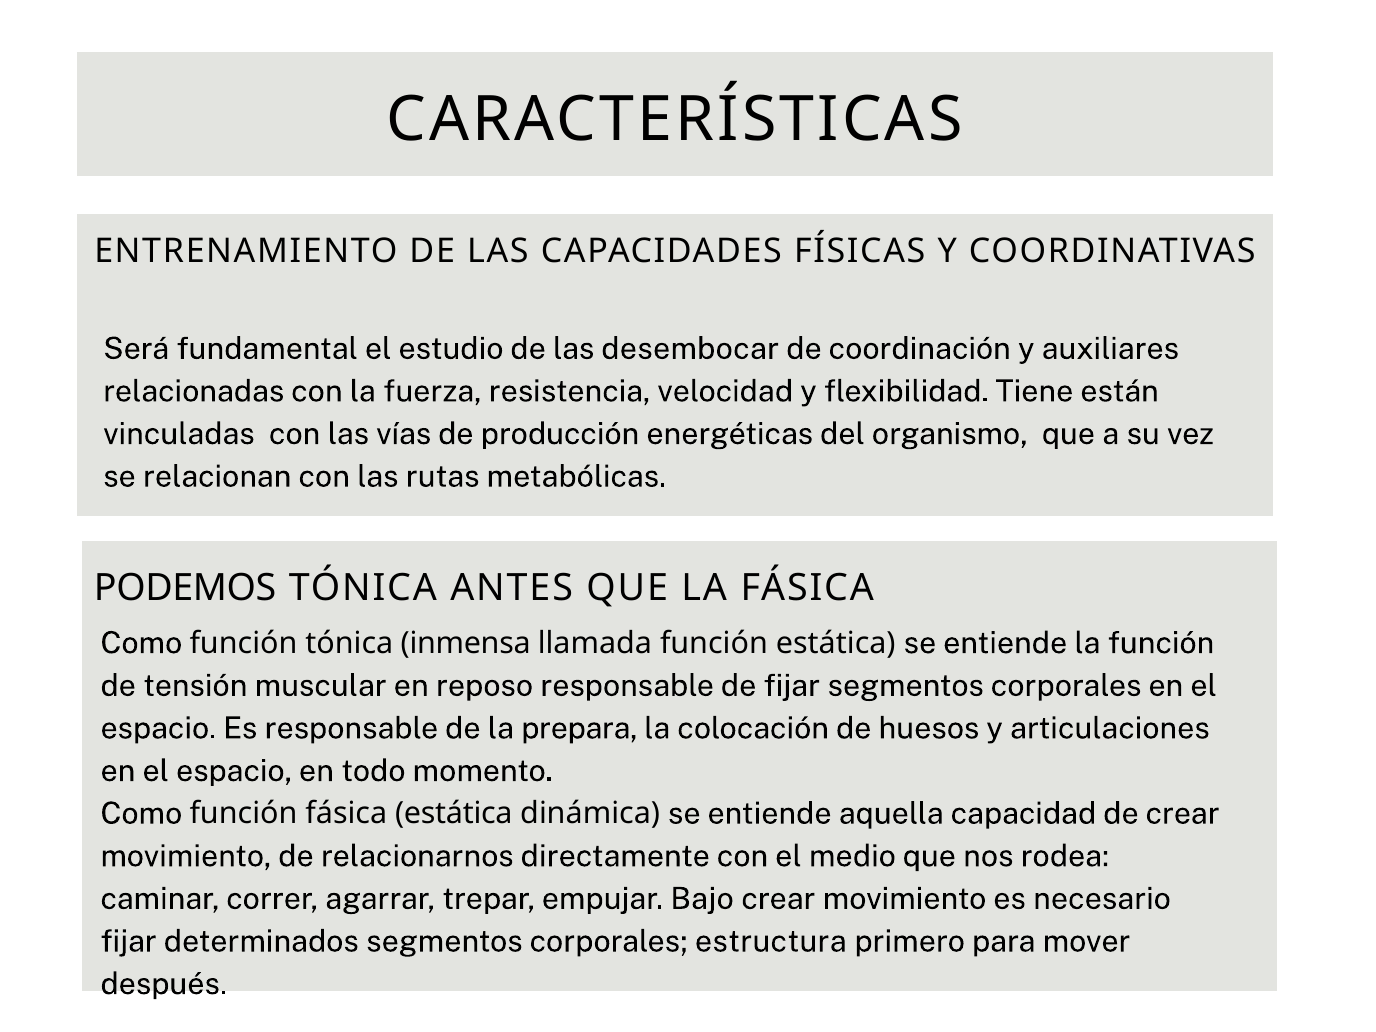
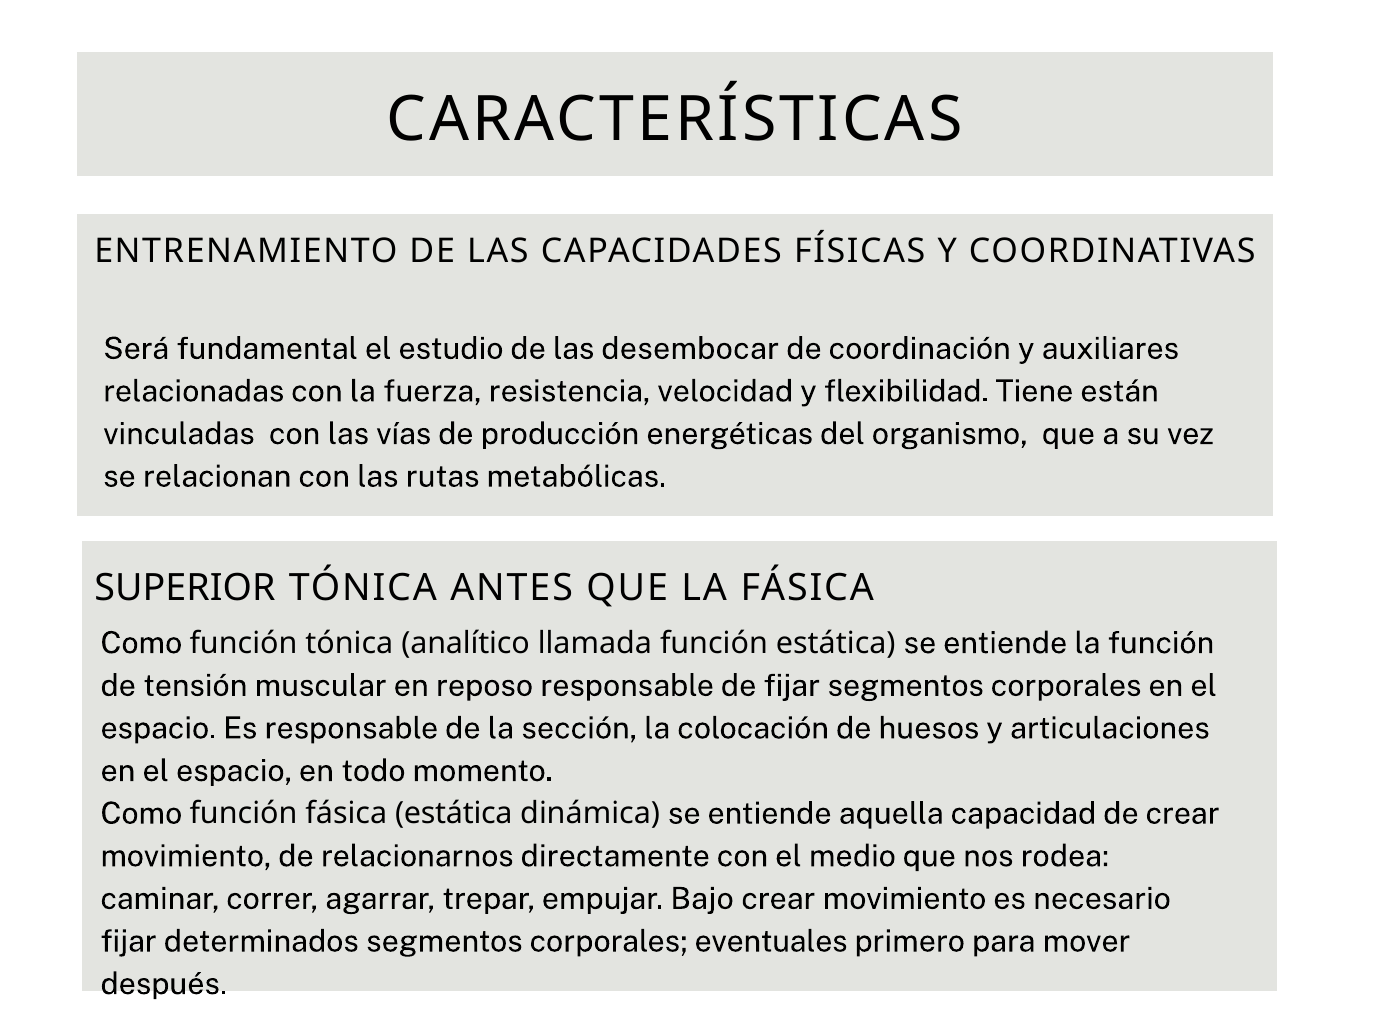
PODEMOS: PODEMOS -> SUPERIOR (185, 588)
inmensa: inmensa -> analítico (466, 643)
prepara: prepara -> sección (579, 728)
estructura: estructura -> eventuales (771, 941)
